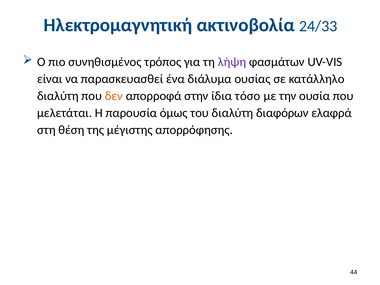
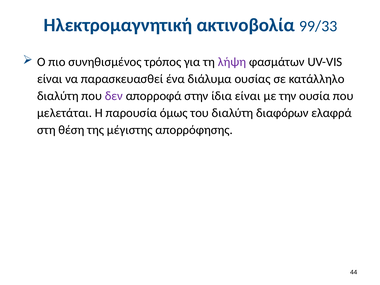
24/33: 24/33 -> 99/33 (318, 26)
δεν colour: orange -> purple (114, 96)
ίδια τόσο: τόσο -> είναι (248, 96)
